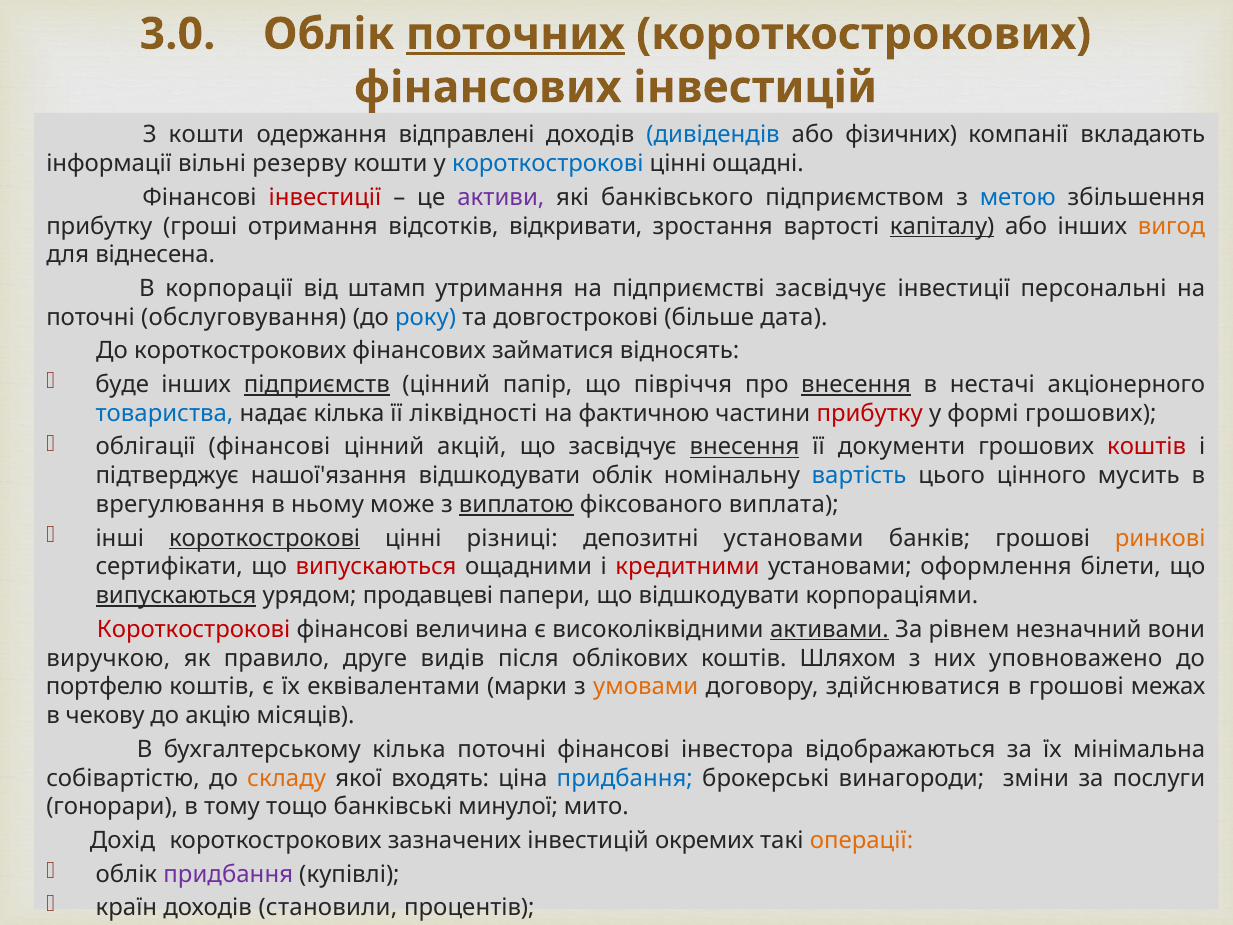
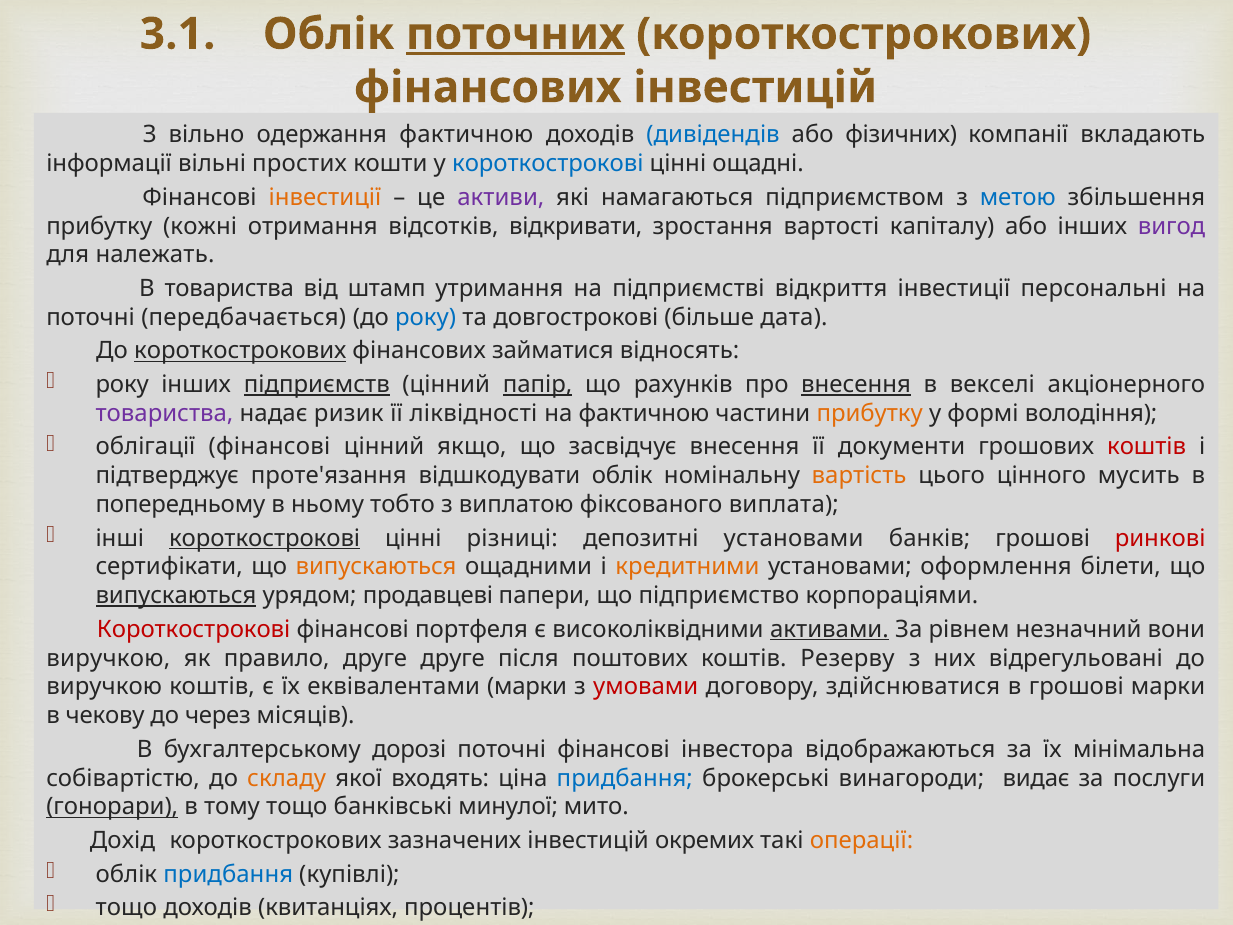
3.0: 3.0 -> 3.1 (178, 34)
З кошти: кошти -> вільно (206, 135)
одержання відправлені: відправлені -> фактичною (466, 135)
резерву: резерву -> простих (300, 164)
інвестиції colour: red -> orange (325, 197)
банківського: банківського -> намагаються (677, 197)
гроші: гроші -> кожні (200, 226)
капіталу underline: present -> none (942, 226)
вигод colour: orange -> purple (1172, 226)
віднесена: віднесена -> належать (155, 255)
В корпорації: корпорації -> товариства (229, 289)
підприємстві засвідчує: засвідчує -> відкриття (831, 289)
обслуговування: обслуговування -> передбачається (244, 317)
короткострокових underline: none -> present (240, 351)
буде: буде -> року (122, 385)
папір underline: none -> present (538, 385)
півріччя: півріччя -> рахунків (683, 385)
нестачі: нестачі -> векселі (992, 385)
товариства colour: blue -> purple (164, 413)
надає кілька: кілька -> ризик (349, 413)
прибутку colour: red -> orange (870, 413)
формі грошових: грошових -> володіння (1091, 413)
акцій: акцій -> якщо (472, 447)
внесення underline: present -> none (744, 447)
нашої'язання: нашої'язання -> проте'язання (329, 476)
вартість colour: blue -> orange (859, 476)
врегулювання: врегулювання -> попередньому (180, 505)
може: може -> тобто (403, 505)
виплатою underline: present -> none (516, 505)
ринкові colour: orange -> red (1160, 538)
випускаються colour: red -> orange (376, 567)
кредитними colour: red -> orange (688, 567)
що відшкодувати: відшкодувати -> підприємство (719, 596)
величина: величина -> портфеля (472, 629)
друге видів: видів -> друге (453, 658)
облікових: облікових -> поштових (630, 658)
Шляхом: Шляхом -> Резерву (847, 658)
уповноважено: уповноважено -> відрегульовані (1076, 658)
портфелю: портфелю -> виручкою (104, 687)
умовами colour: orange -> red (646, 687)
грошові межах: межах -> марки (1168, 687)
акцію: акцію -> через (218, 716)
бухгалтерському кілька: кілька -> дорозі (409, 749)
зміни: зміни -> видає (1036, 778)
гонорари underline: none -> present (112, 807)
придбання colour: purple -> blue (228, 874)
країн: країн -> тощо (126, 908)
становили: становили -> квитанціях (328, 908)
